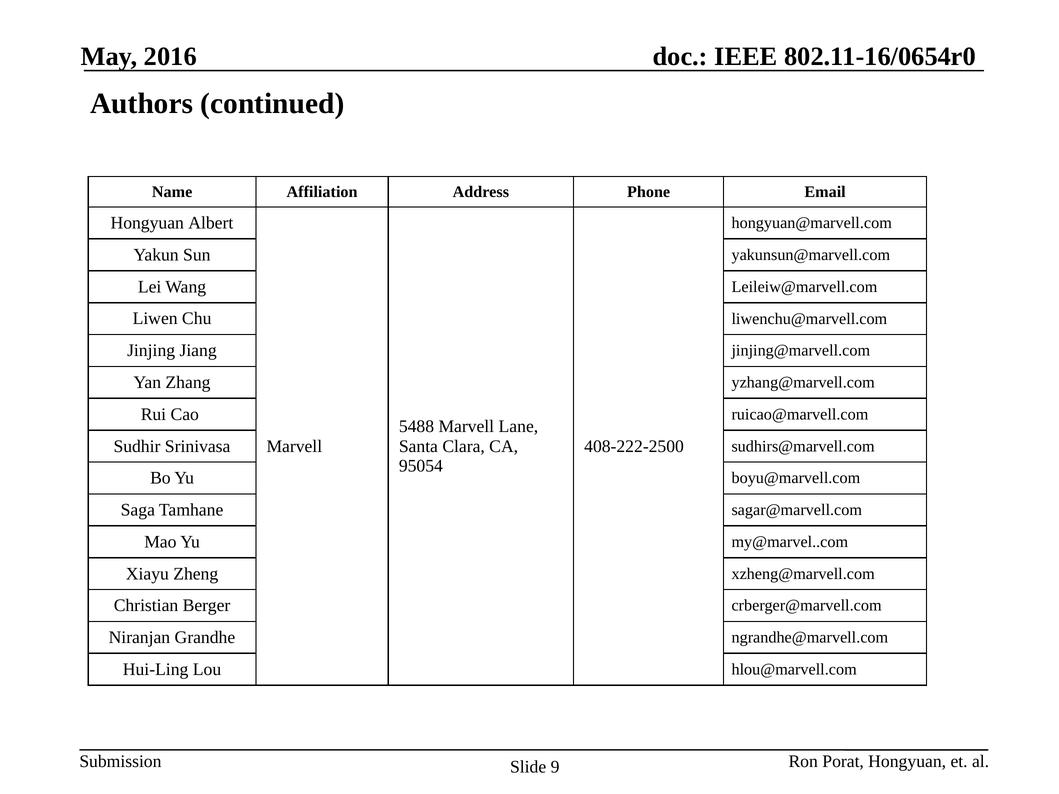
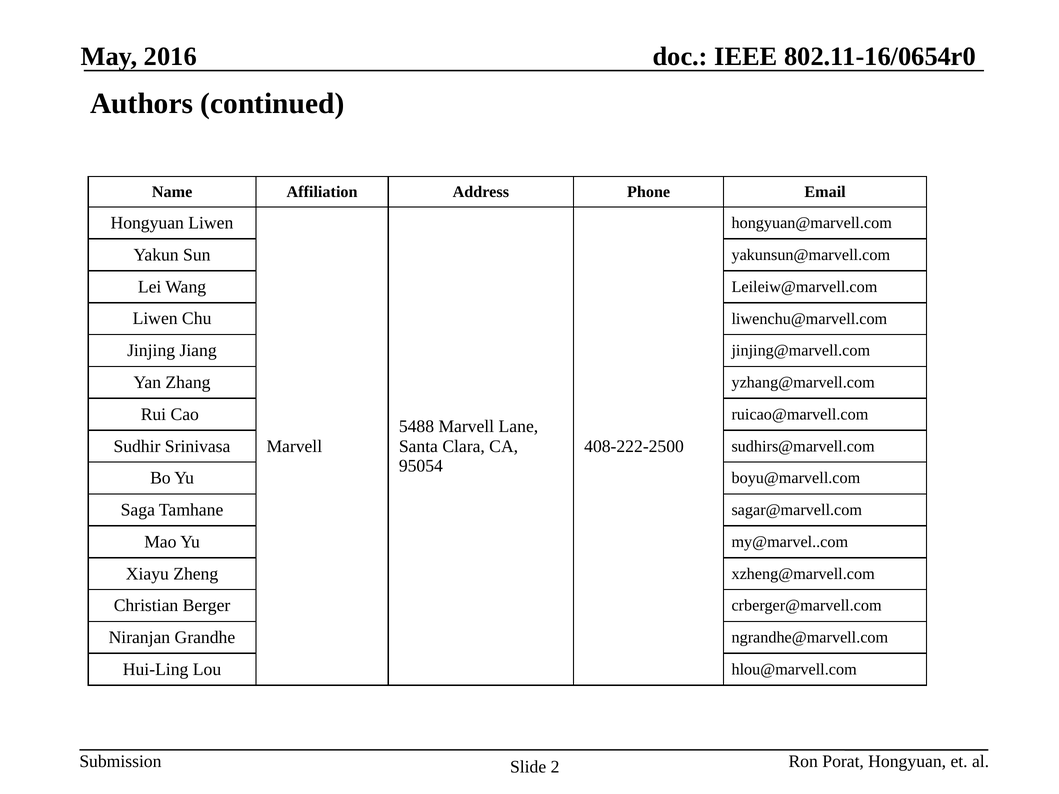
Hongyuan Albert: Albert -> Liwen (211, 223)
9: 9 -> 2 (555, 767)
